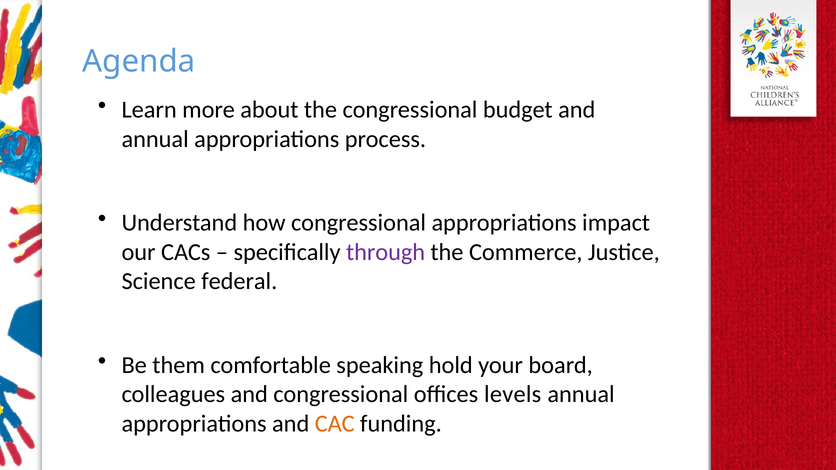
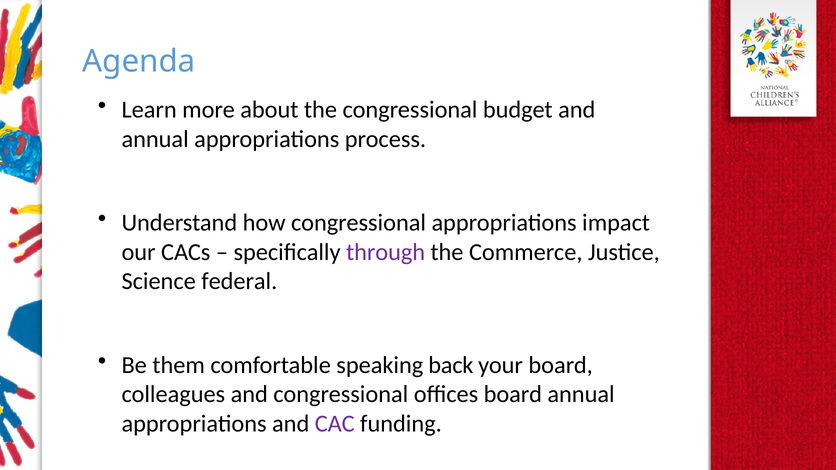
hold: hold -> back (451, 365)
offices levels: levels -> board (513, 395)
CAC colour: orange -> purple (335, 424)
